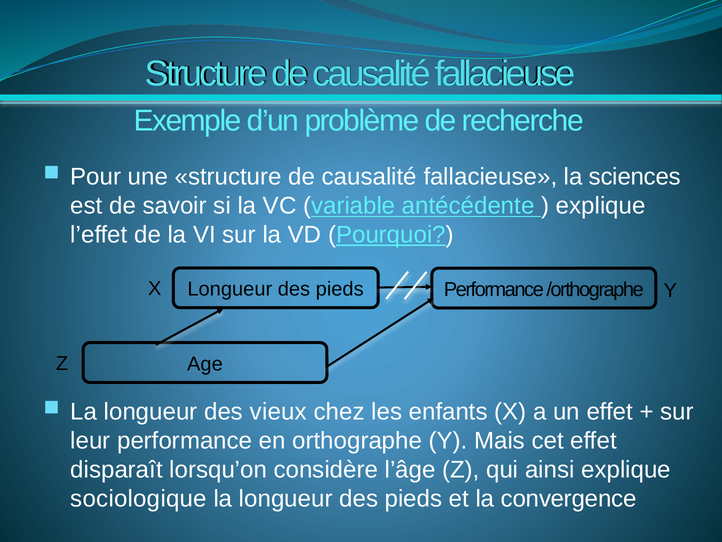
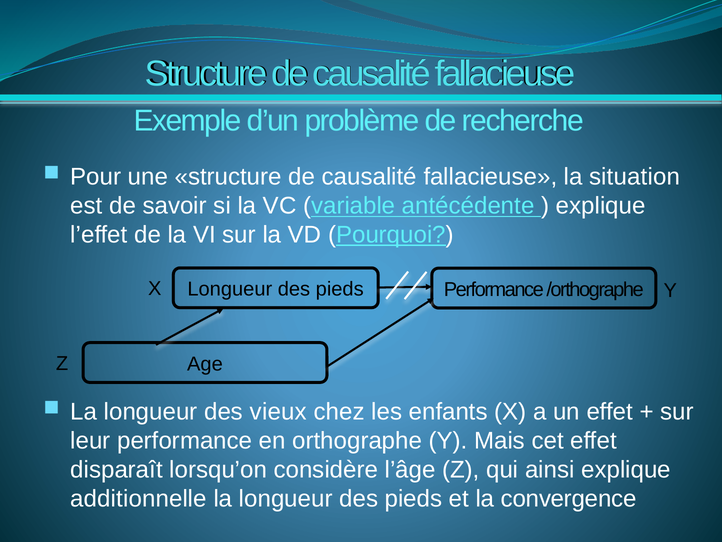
sciences: sciences -> situation (635, 177)
sociologique: sociologique -> additionnelle (139, 498)
